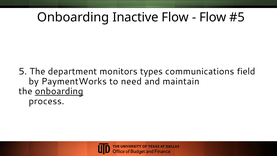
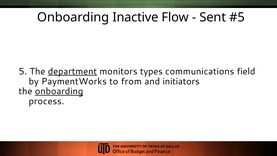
Flow: Flow -> Sent (213, 17)
department underline: none -> present (72, 71)
need: need -> from (131, 81)
maintain: maintain -> initiators (181, 81)
